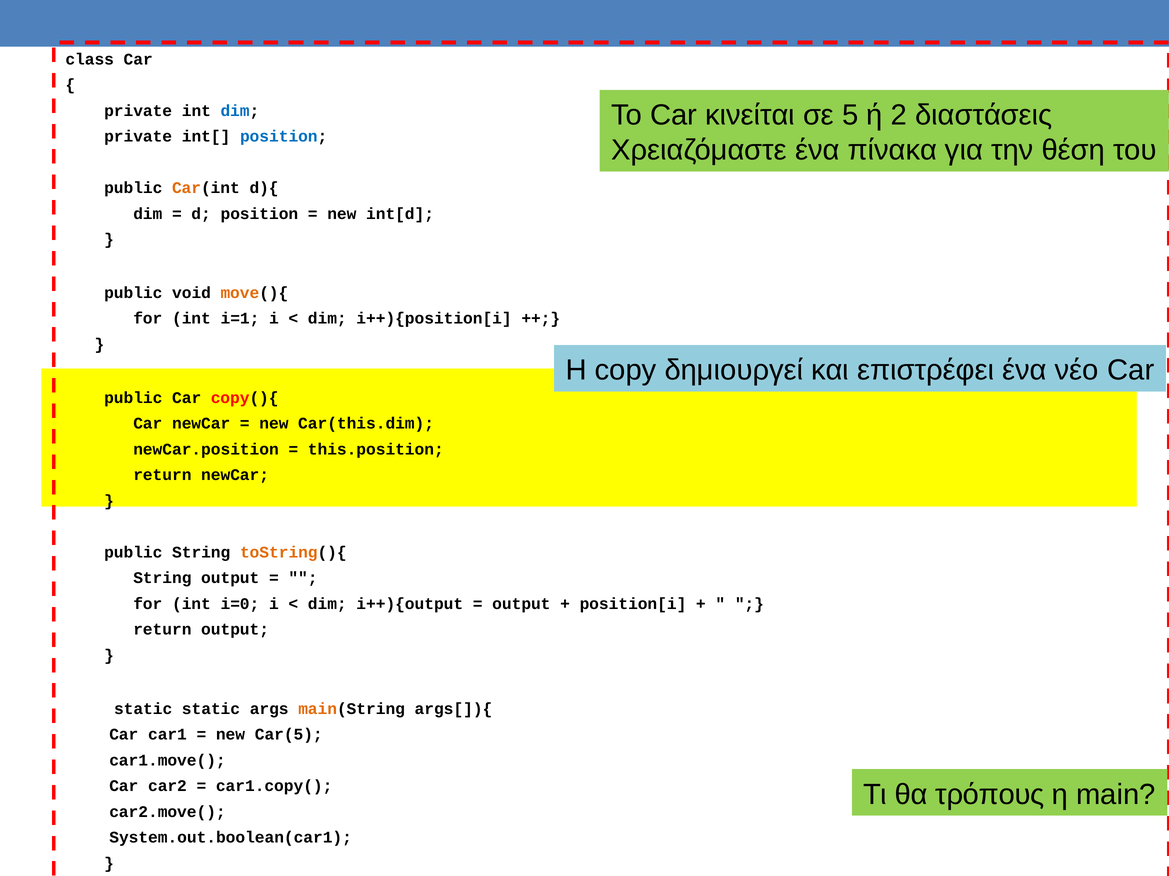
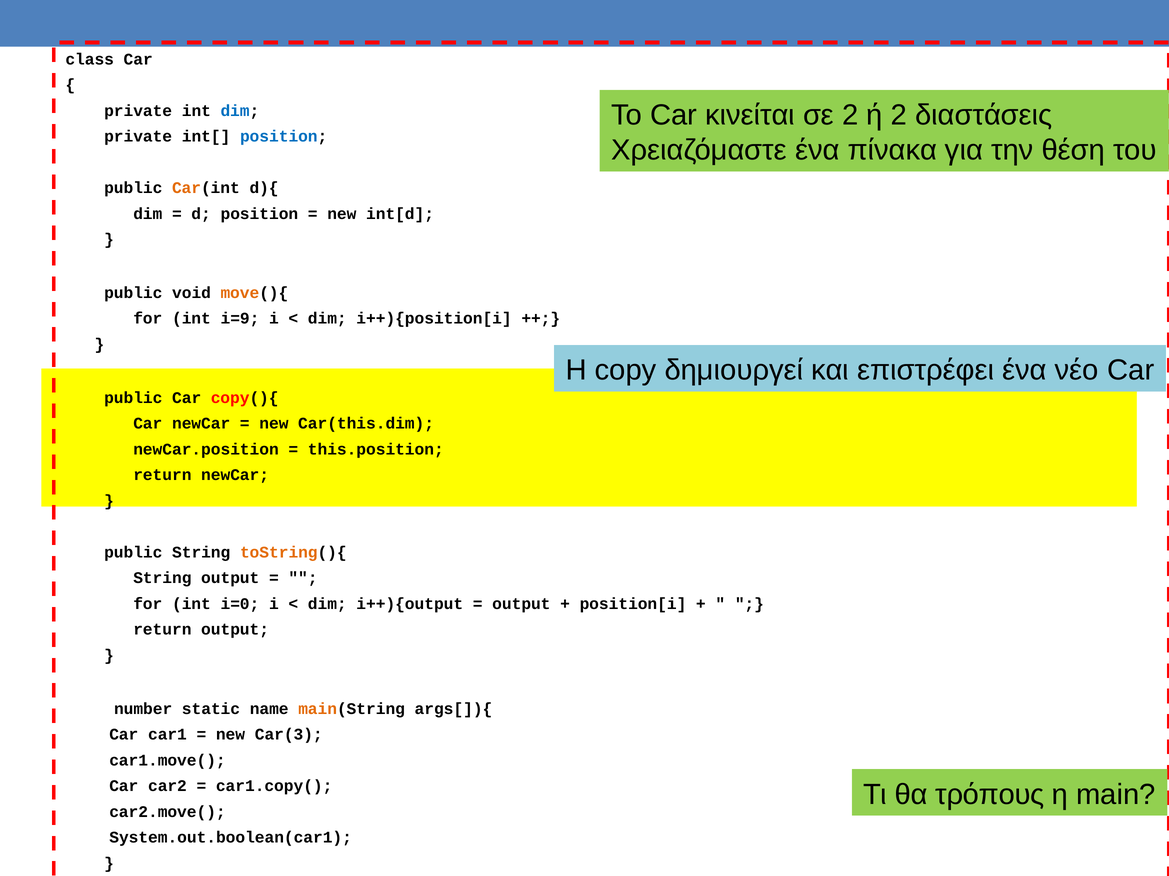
σε 5: 5 -> 2 (850, 115)
i=1: i=1 -> i=9 (240, 319)
static: static -> number (143, 709)
args: args -> name (269, 709)
Car(5: Car(5 -> Car(3 (289, 735)
